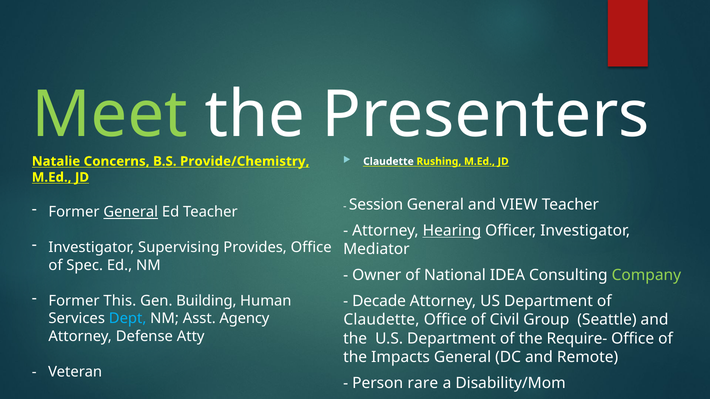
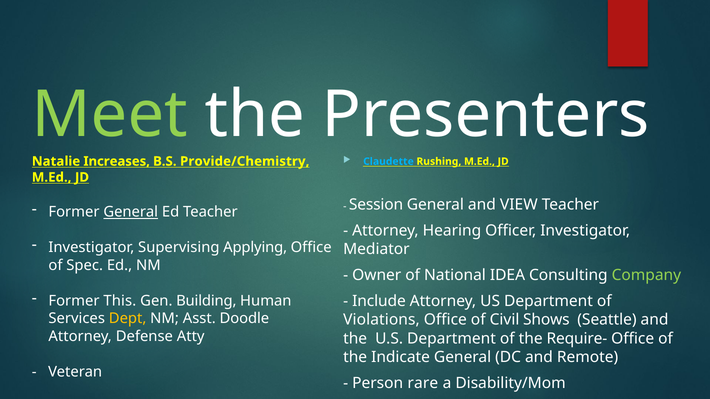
Claudette colour: white -> light blue (388, 162)
Concerns: Concerns -> Increases (117, 161)
Hearing underline: present -> none (452, 231)
Provides: Provides -> Applying (255, 248)
Decade: Decade -> Include (379, 301)
Dept colour: light blue -> yellow (128, 319)
Agency: Agency -> Doodle (244, 319)
Claudette: Claudette -> Violations (381, 320)
Group: Group -> Shows (546, 320)
Impacts: Impacts -> Indicate (401, 357)
